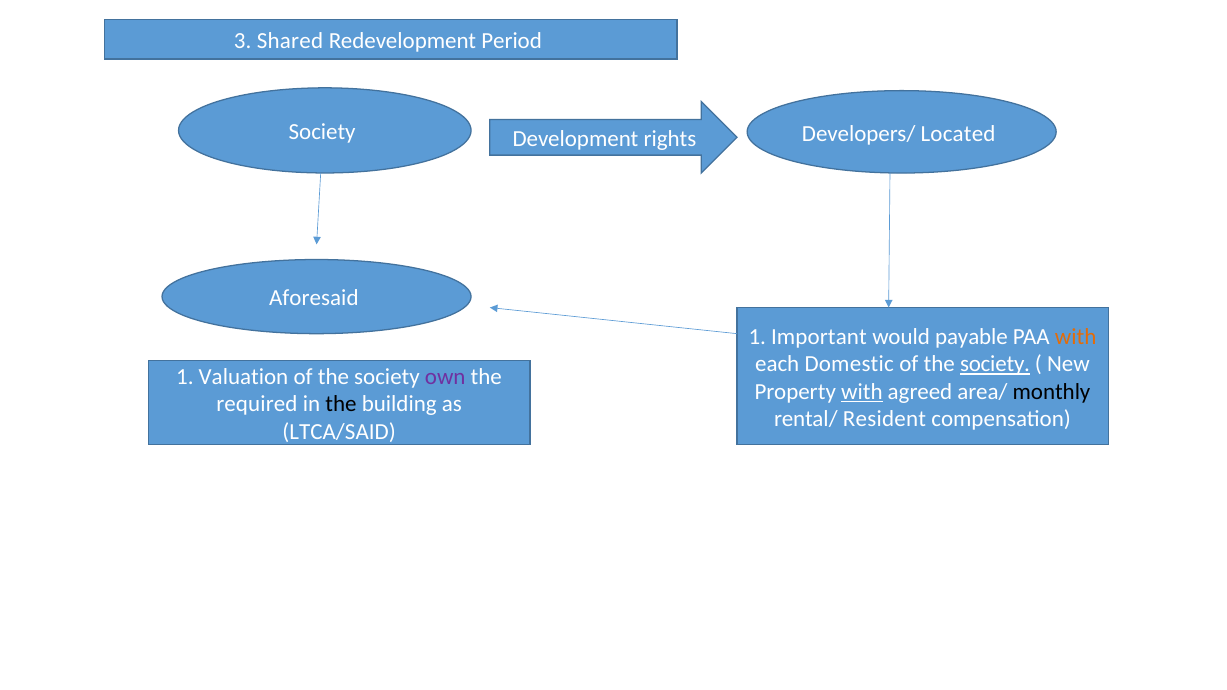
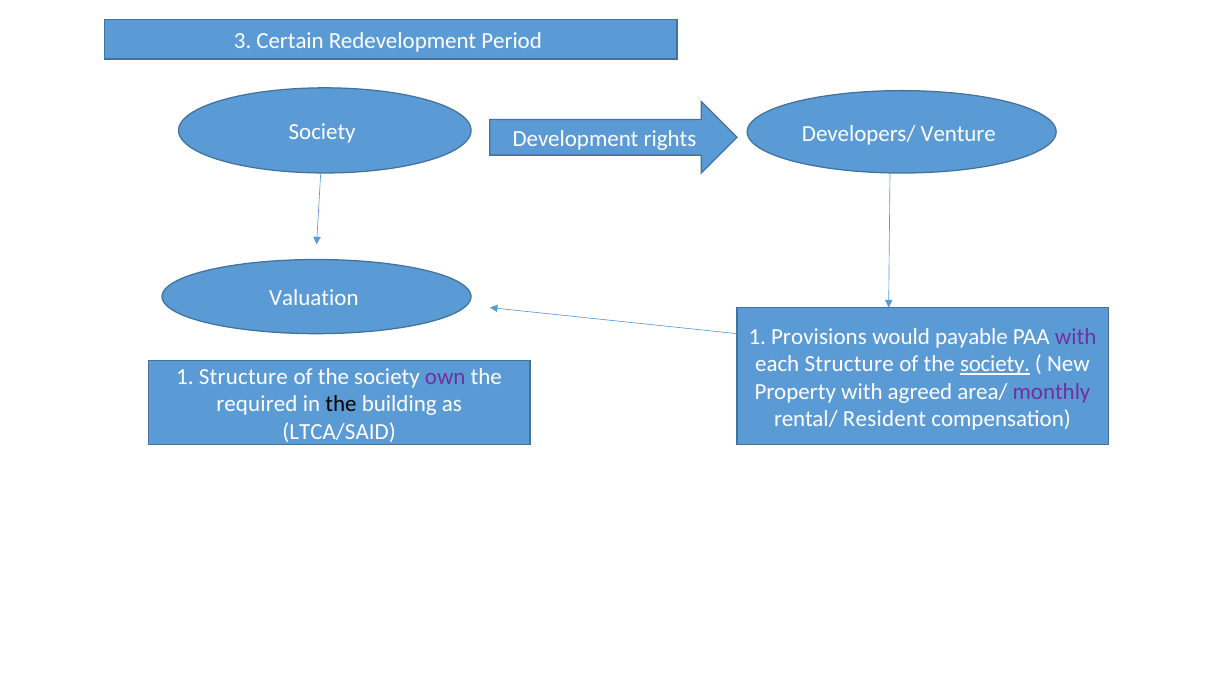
Shared: Shared -> Certain (290, 41)
Located: Located -> Venture (958, 133)
Aforesaid: Aforesaid -> Valuation (314, 298)
Important: Important -> Provisions (819, 337)
with colour: orange -> purple (1076, 337)
each Domestic: Domestic -> Structure (849, 364)
1 Valuation: Valuation -> Structure (243, 377)
with underline: present -> none (862, 392)
monthly colour: black -> purple (1052, 392)
